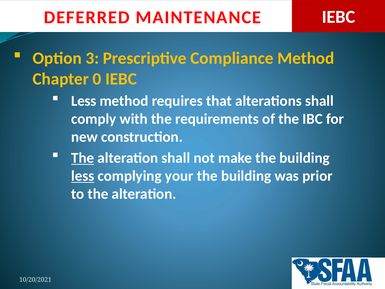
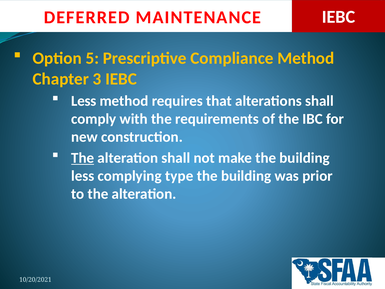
3: 3 -> 5 (92, 58)
0: 0 -> 3 (97, 79)
less underline: present -> none (83, 176)
your: your -> type (179, 176)
